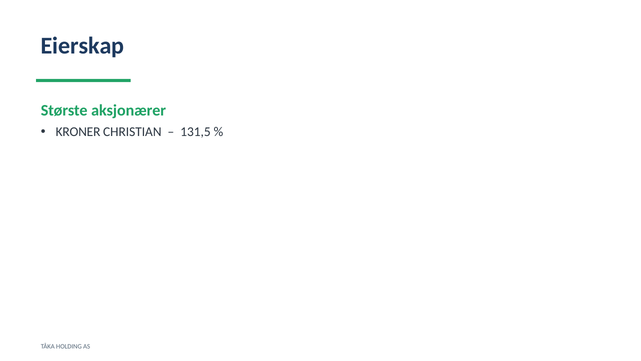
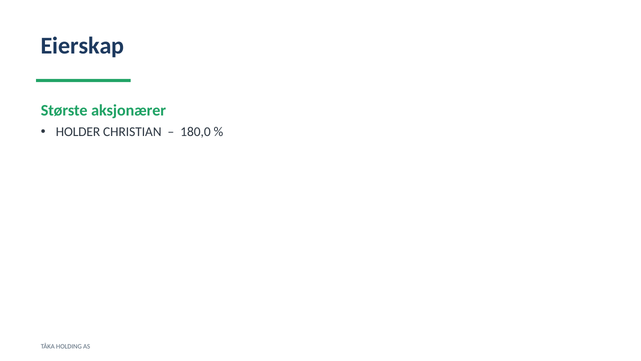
KRONER: KRONER -> HOLDER (78, 132)
131,5: 131,5 -> 180,0 (195, 132)
